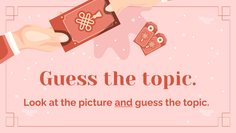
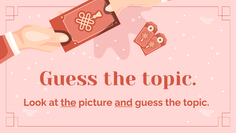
the underline: none -> present (68, 102)
